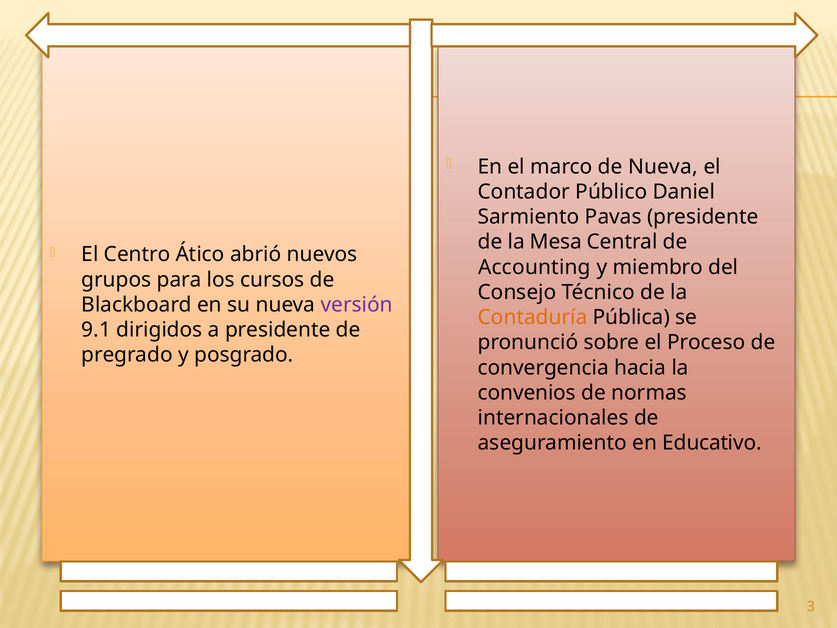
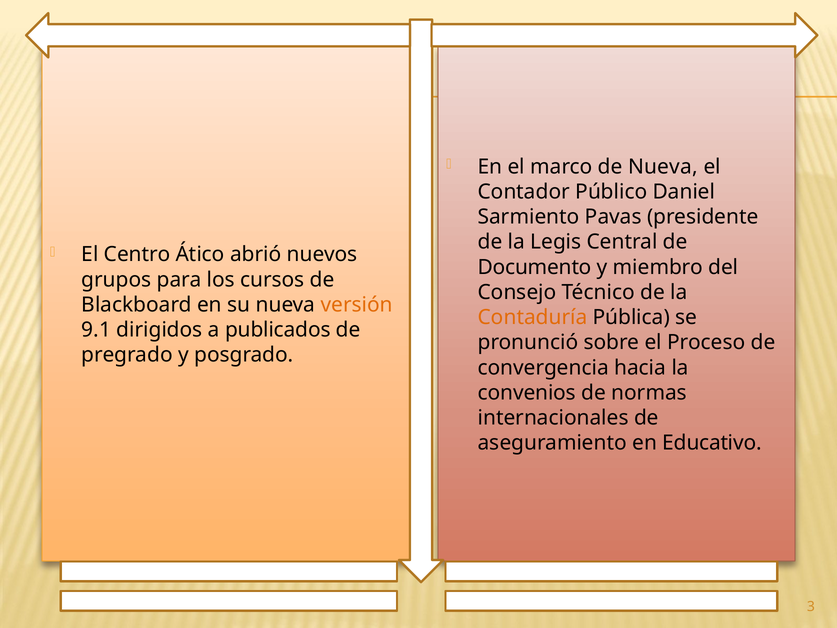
Mesa: Mesa -> Legis (556, 242)
Accounting: Accounting -> Documento (535, 267)
versión colour: purple -> orange (357, 305)
a presidente: presidente -> publicados (278, 330)
